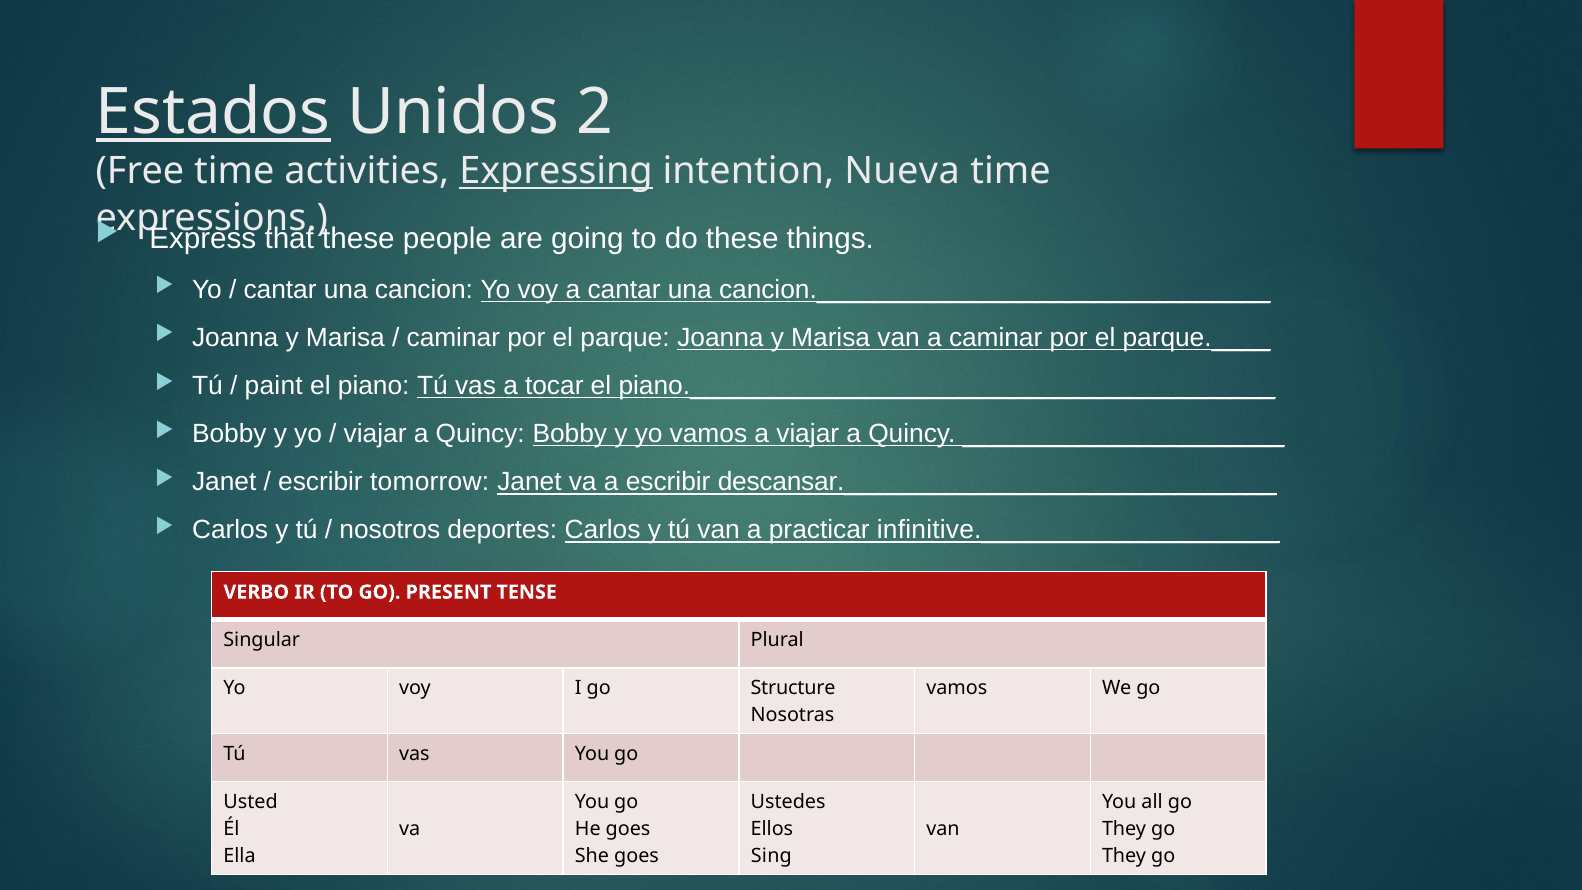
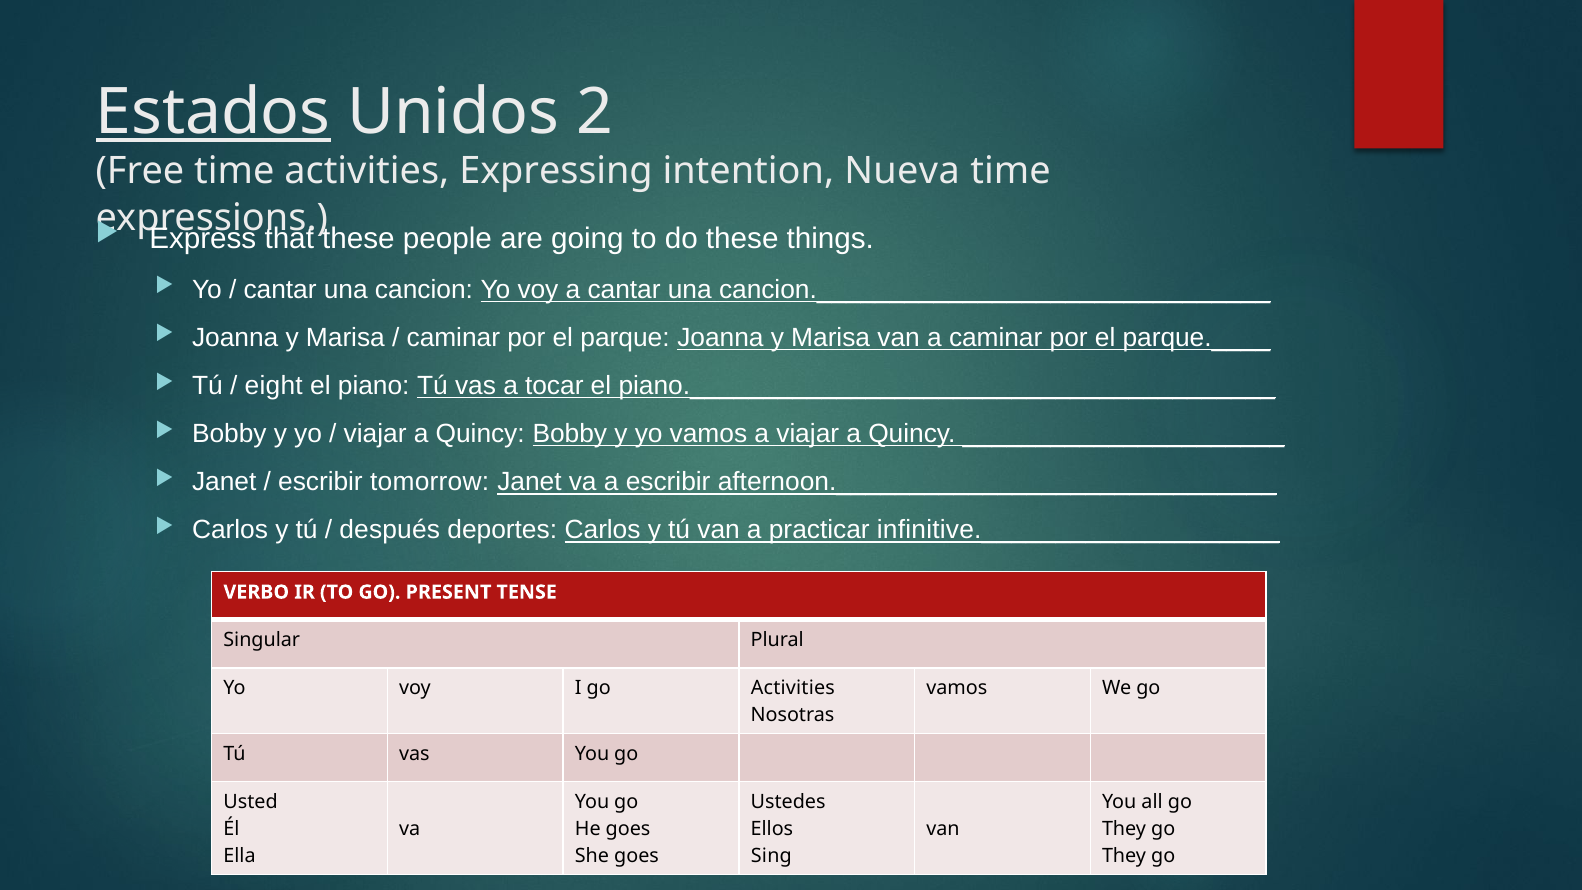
Expressing underline: present -> none (556, 171)
paint: paint -> eight (274, 386)
descansar.______________________________: descansar.______________________________ -> afternoon.______________________________ (997, 482)
nosotros: nosotros -> después (390, 530)
go Structure: Structure -> Activities (793, 688)
